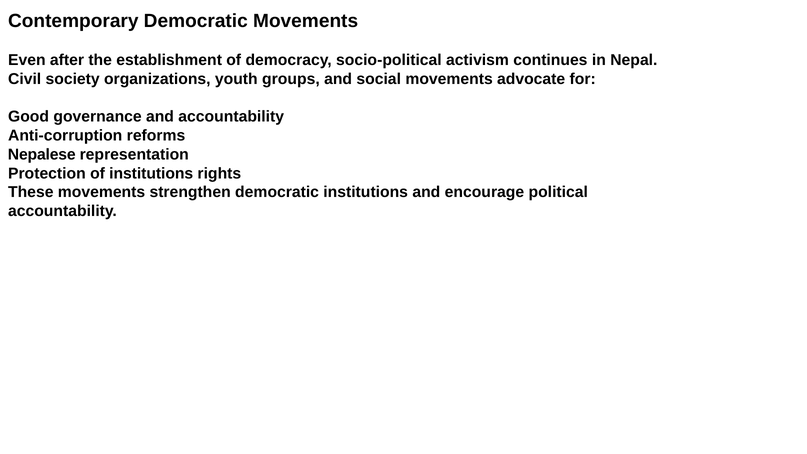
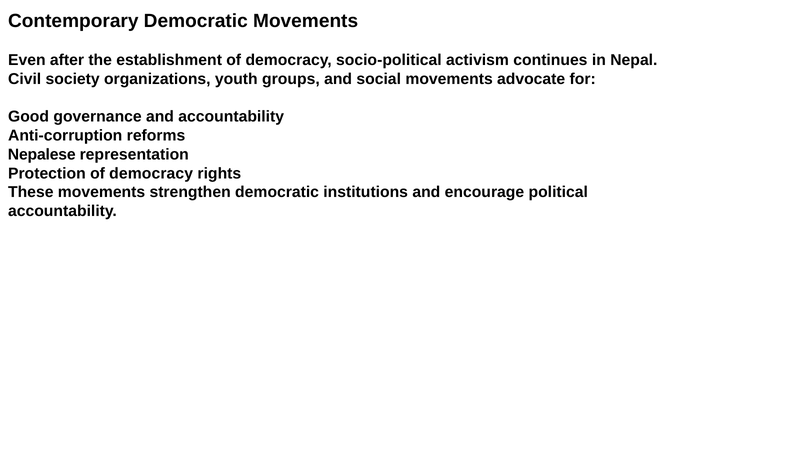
Protection of institutions: institutions -> democracy (151, 173)
